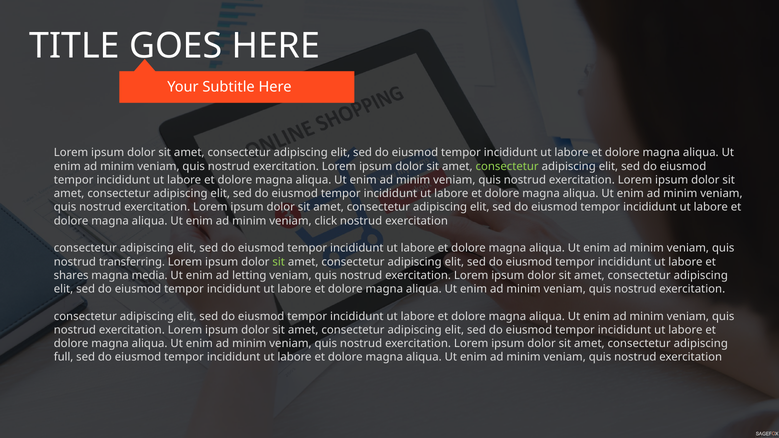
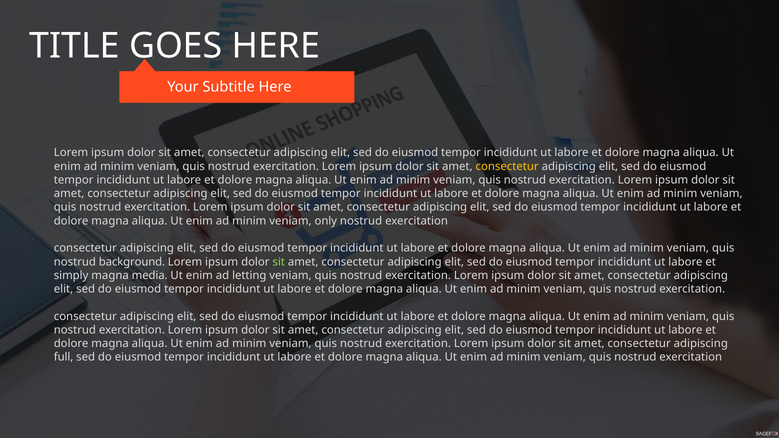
consectetur colour: light green -> yellow (507, 166)
click: click -> only (326, 221)
transferring: transferring -> background (132, 262)
shares: shares -> simply (71, 276)
